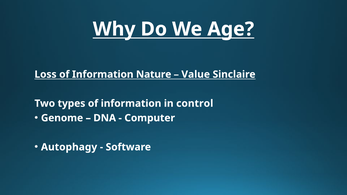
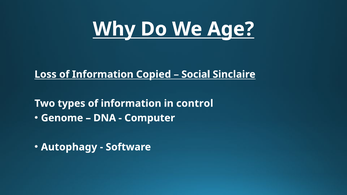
Nature: Nature -> Copied (154, 74)
Value: Value -> Social (196, 74)
